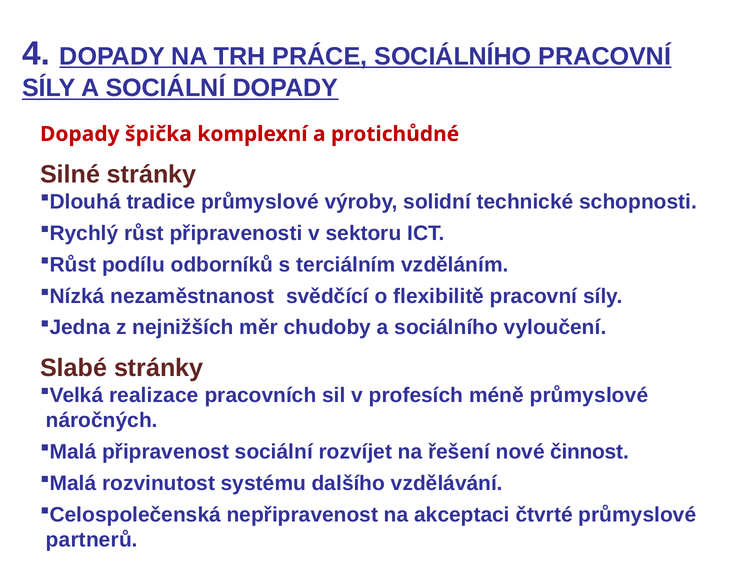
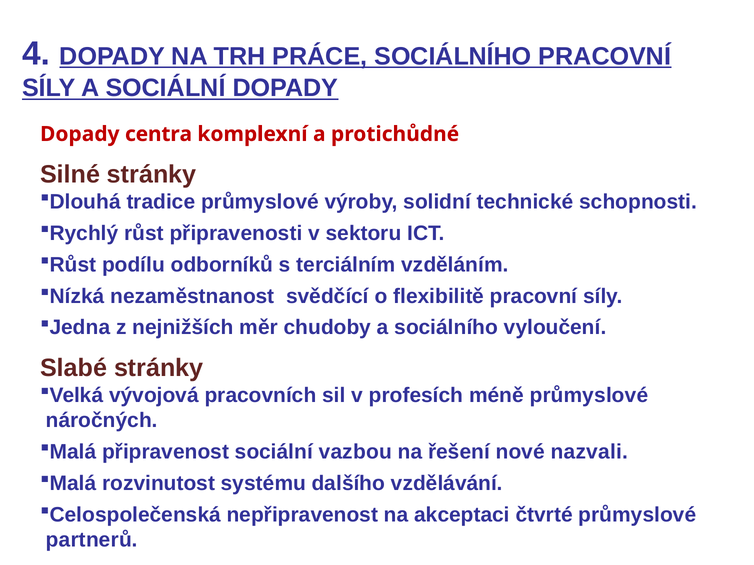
špička: špička -> centra (159, 134)
realizace: realizace -> vývojová (154, 396)
rozvíjet: rozvíjet -> vazbou (355, 452)
činnost: činnost -> nazvali (589, 452)
